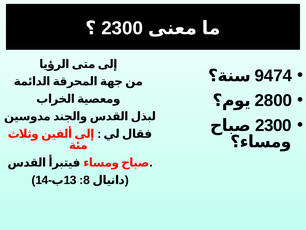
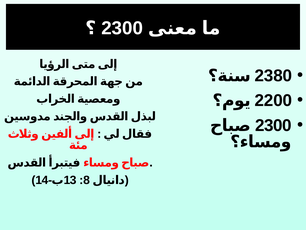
9474: 9474 -> 2380 (273, 76)
2800: 2800 -> 2200 (273, 100)
